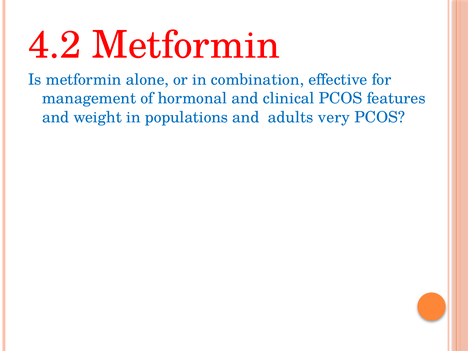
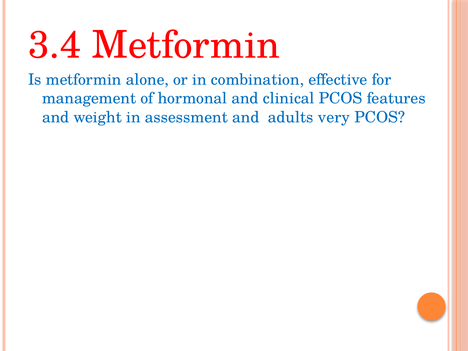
4.2: 4.2 -> 3.4 (55, 45)
populations: populations -> assessment (186, 117)
